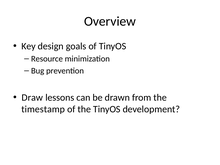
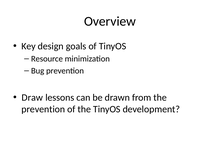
timestamp: timestamp -> prevention (43, 109)
